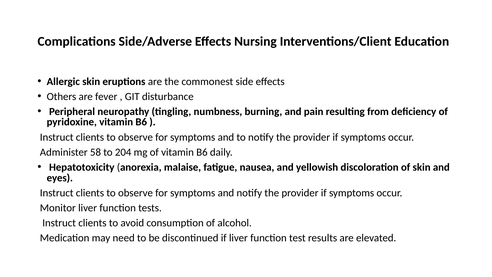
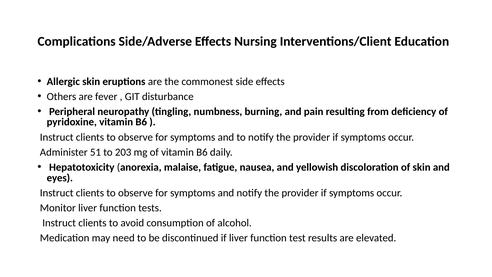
58: 58 -> 51 (96, 152)
204: 204 -> 203 (123, 152)
